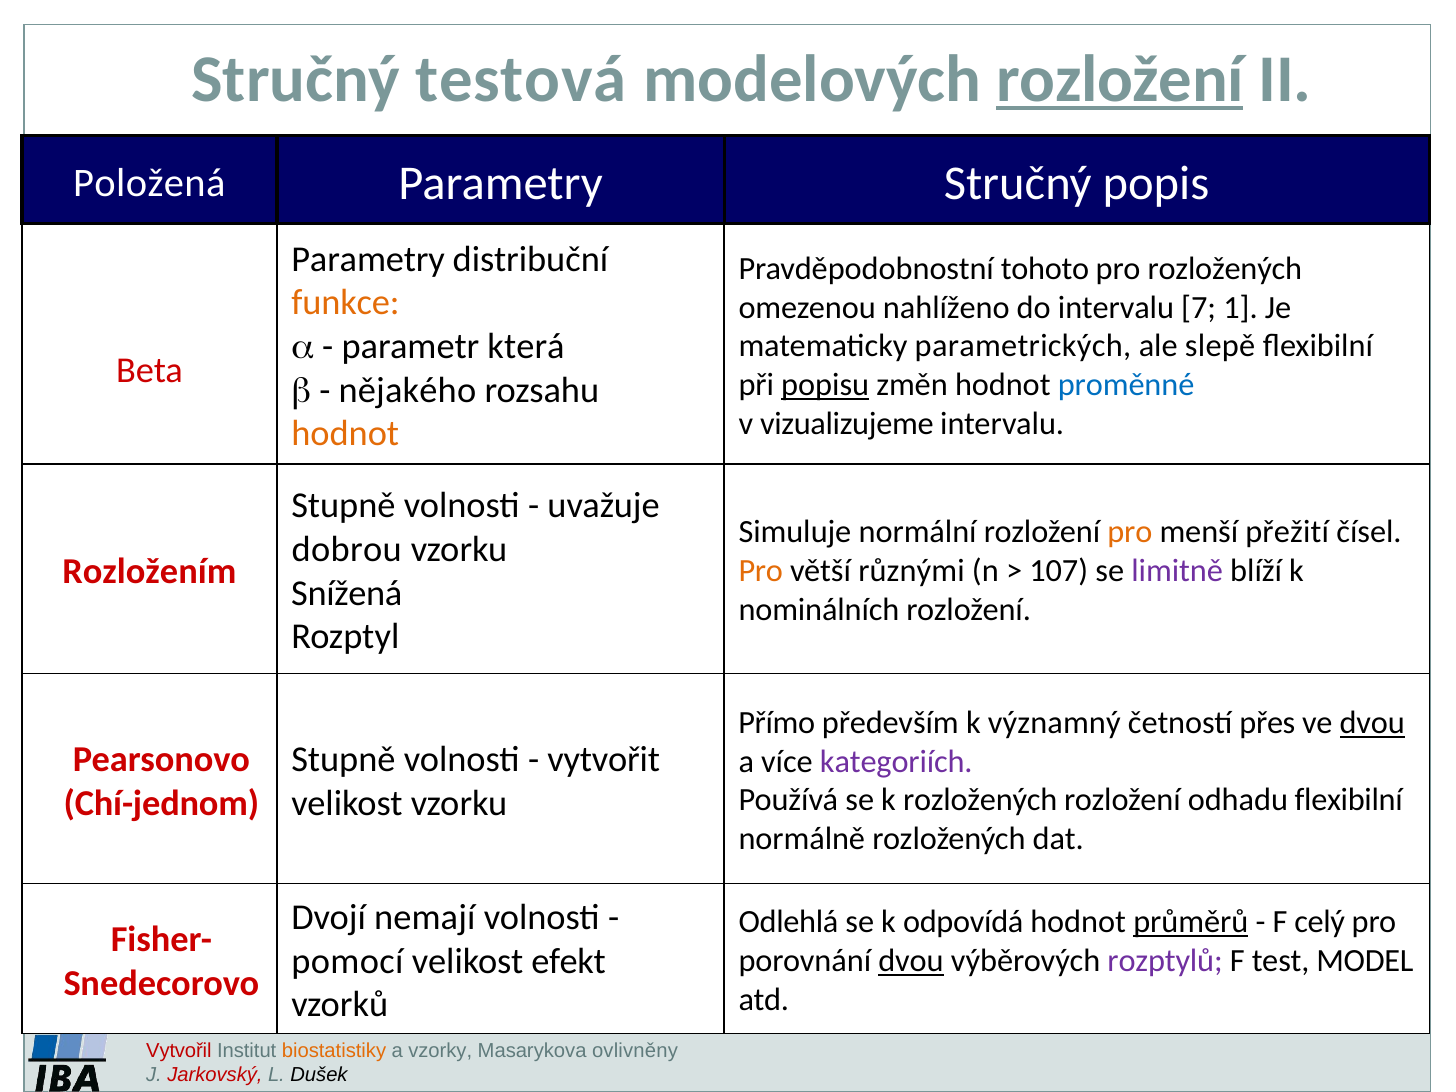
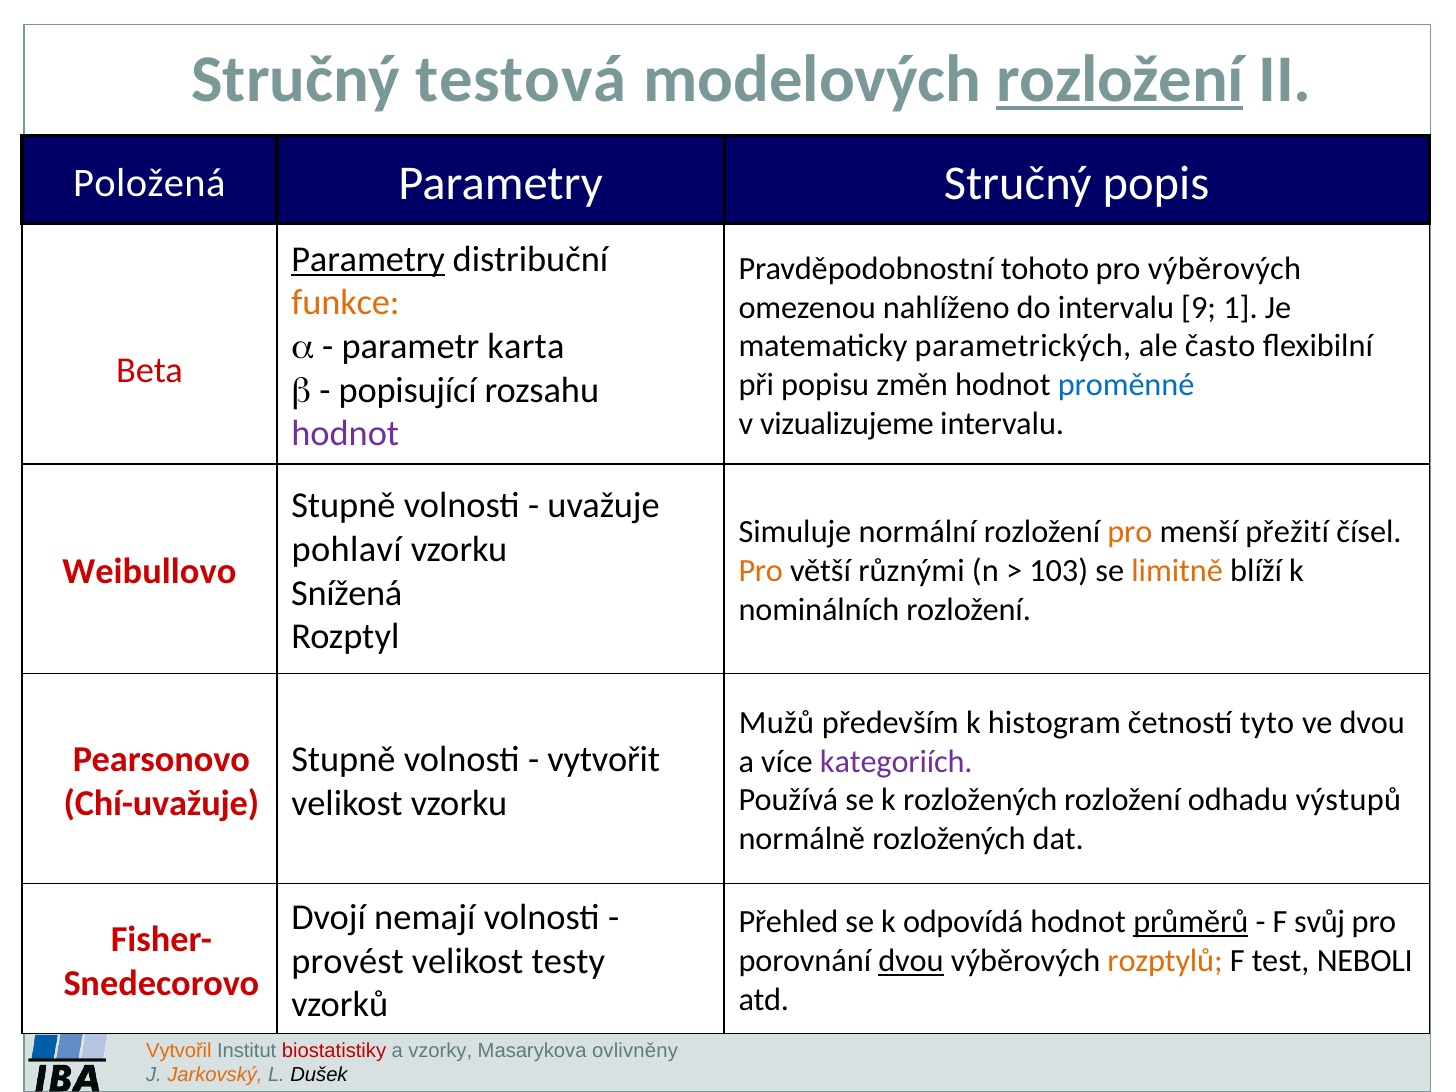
Parametry underline: none -> present (368, 259)
pro rozložených: rozložených -> výběrových (1225, 269)
7: 7 -> 9 (1199, 307)
slepě: slepě -> často (1220, 346)
která: která -> karta (526, 346)
popisu underline: present -> none (825, 385)
nějakého: nějakého -> popisující (408, 390)
hodnot colour: orange -> purple (345, 434)
dobrou: dobrou -> pohlaví (347, 549)
Rozložením: Rozložením -> Weibullovo (149, 571)
107: 107 -> 103 (1059, 571)
limitně colour: purple -> orange (1177, 571)
Přímo: Přímo -> Mužů (776, 723)
významný: významný -> histogram (1054, 723)
přes: přes -> tyto (1267, 723)
dvou underline: present -> none (1372, 723)
odhadu flexibilní: flexibilní -> výstupů (1348, 800)
Chí-jednom: Chí-jednom -> Chí-uvažuje (161, 803)
Odlehlá: Odlehlá -> Přehled (788, 922)
celý: celý -> svůj (1320, 922)
pomocí: pomocí -> provést (348, 961)
efekt: efekt -> testy (568, 961)
rozptylů colour: purple -> orange (1165, 961)
MODEL: MODEL -> NEBOLI (1365, 961)
Vytvořil colour: red -> orange (179, 1051)
biostatistiky colour: orange -> red (334, 1051)
Jarkovský colour: red -> orange (215, 1075)
